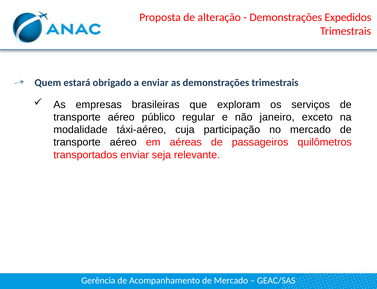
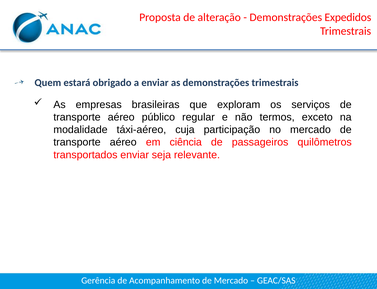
janeiro: janeiro -> termos (277, 117)
aéreas: aéreas -> ciência (186, 143)
